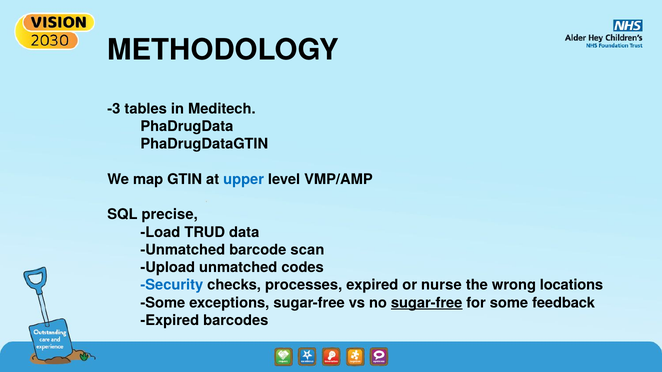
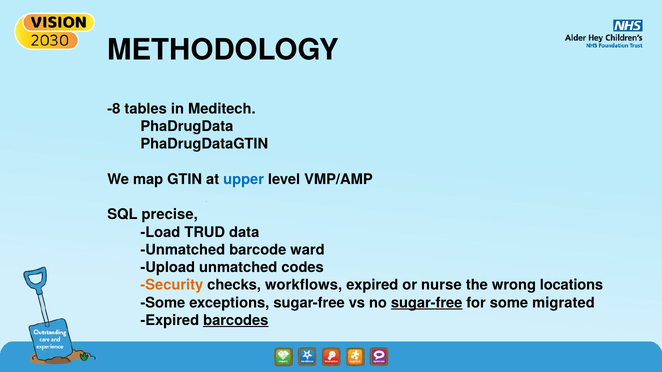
-3: -3 -> -8 (114, 109)
scan: scan -> ward (308, 250)
Security colour: blue -> orange (172, 285)
processes: processes -> workflows (304, 285)
feedback: feedback -> migrated (563, 303)
barcodes underline: none -> present (236, 321)
